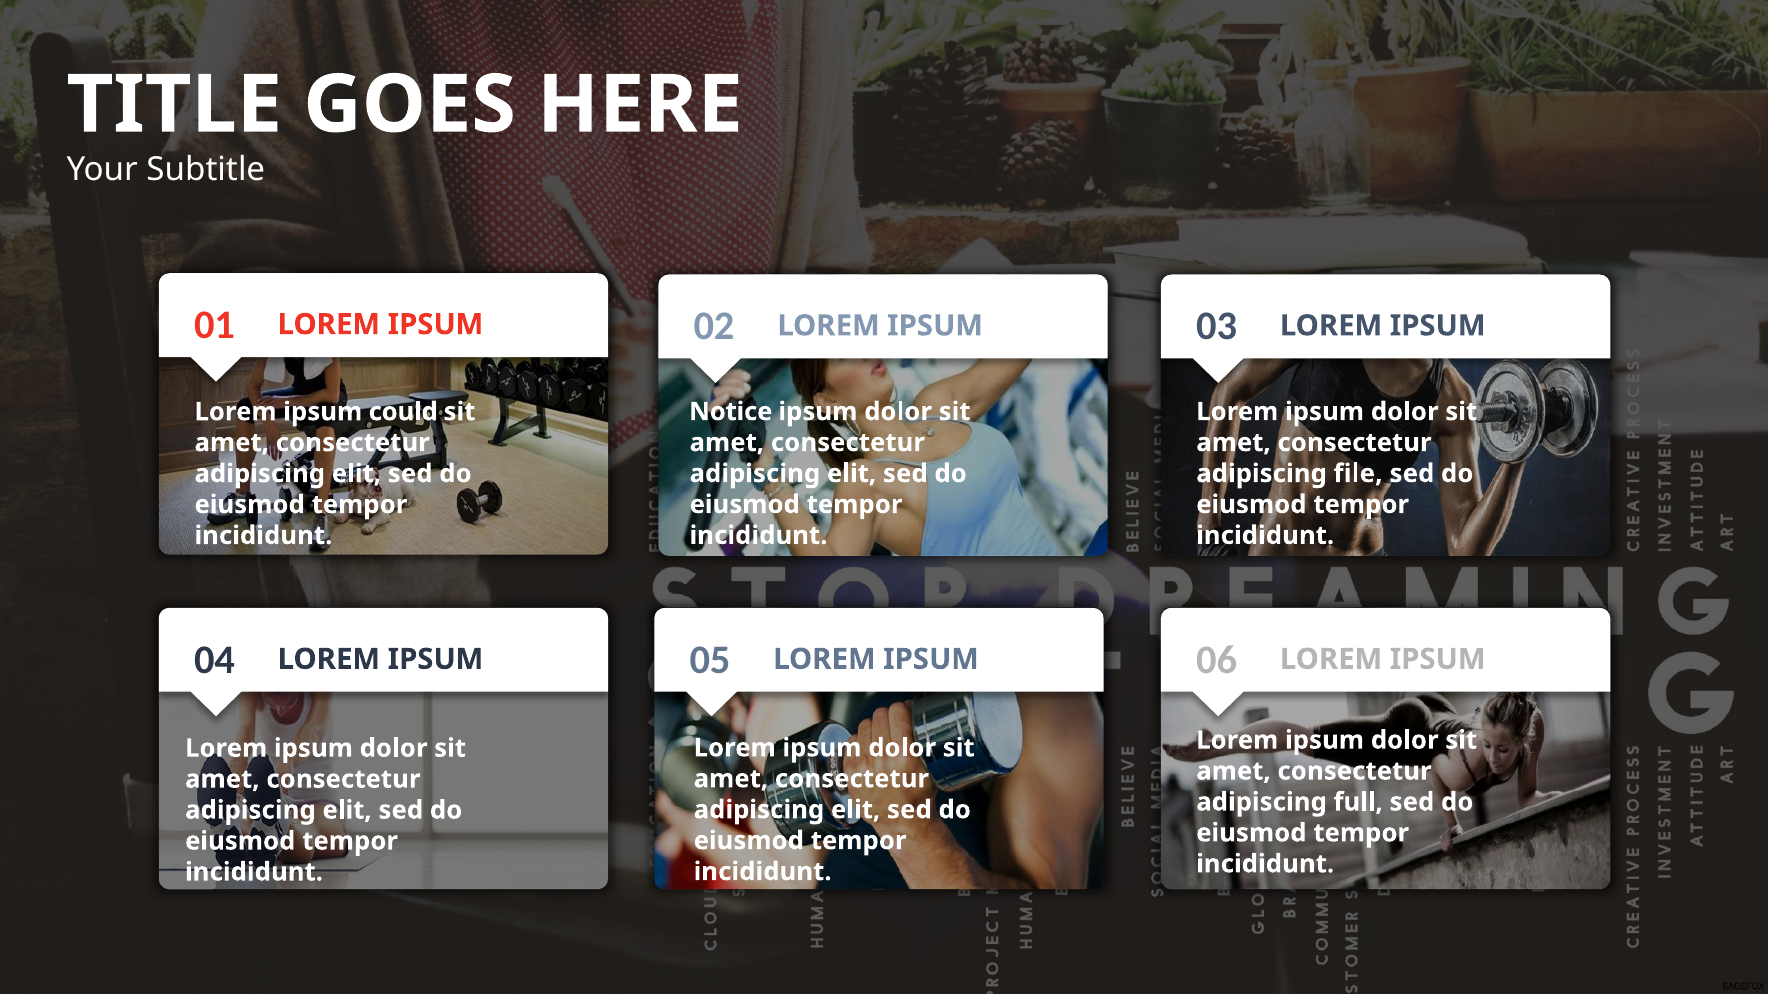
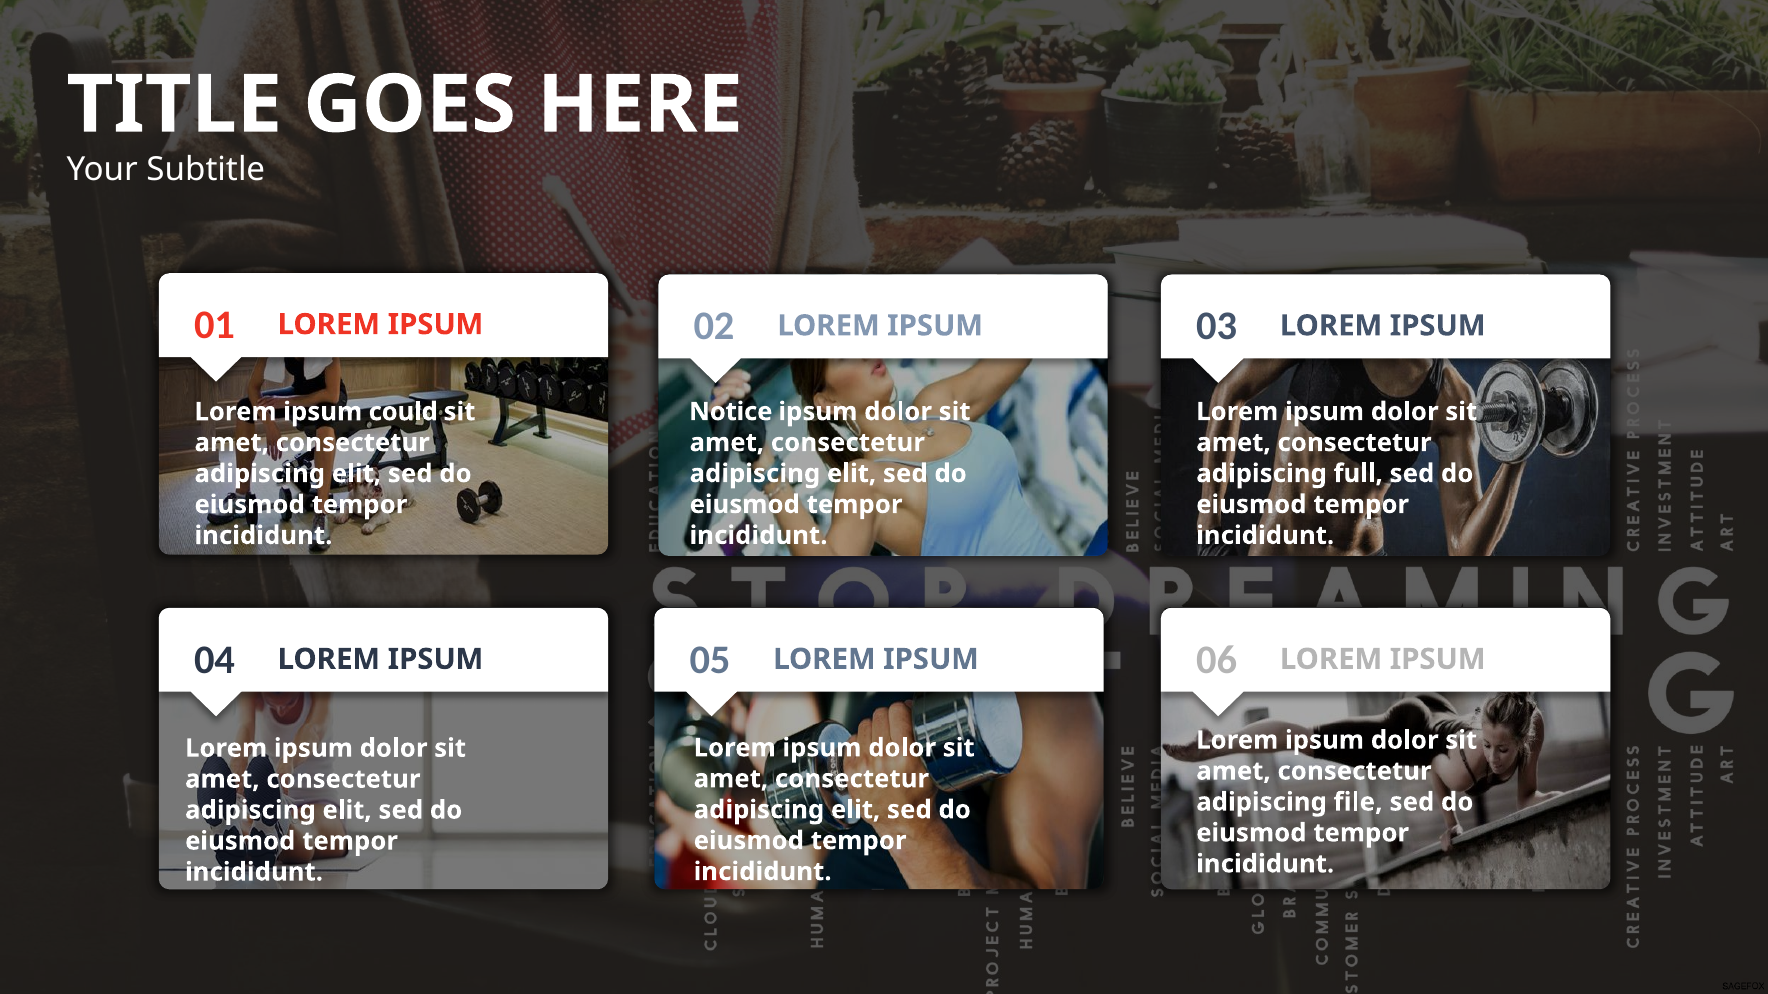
file: file -> full (1358, 474)
full: full -> file (1358, 802)
